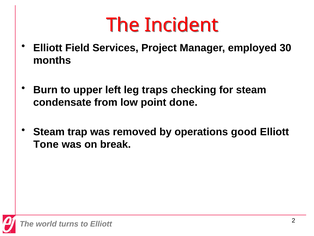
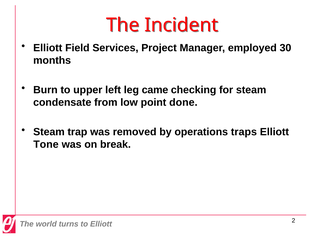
traps: traps -> came (155, 90)
good: good -> traps (244, 132)
